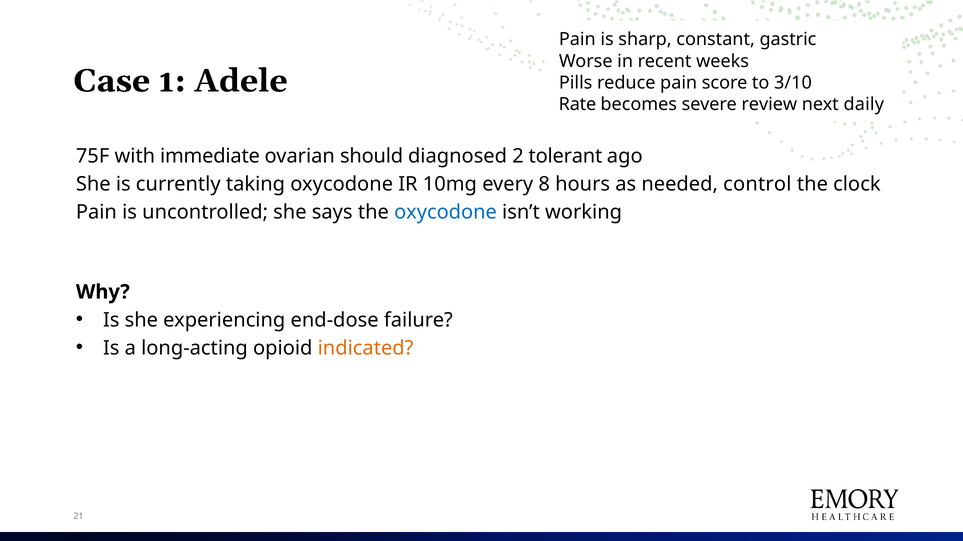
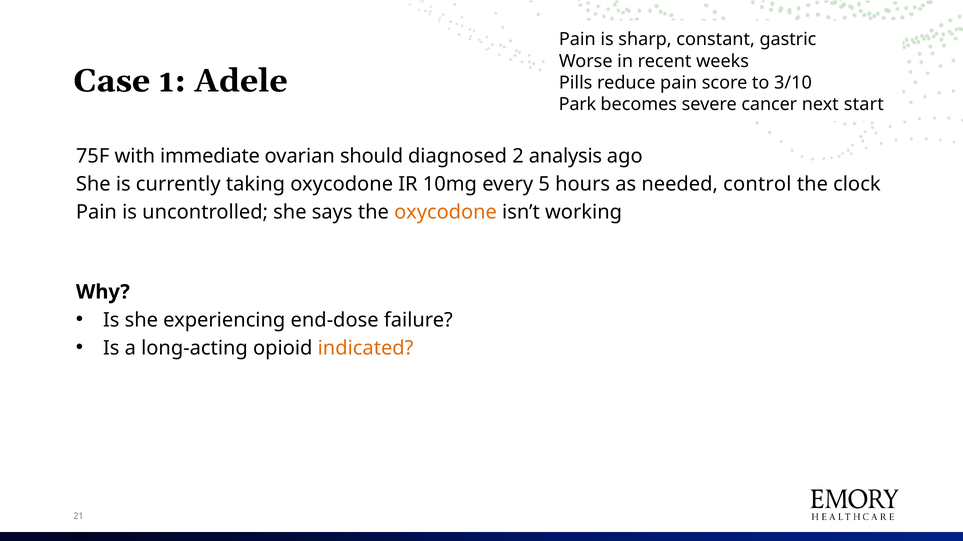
Rate: Rate -> Park (577, 105)
review: review -> cancer (769, 105)
daily: daily -> start (864, 105)
tolerant: tolerant -> analysis (565, 156)
8: 8 -> 5 (544, 185)
oxycodone colour: blue -> orange (445, 213)
